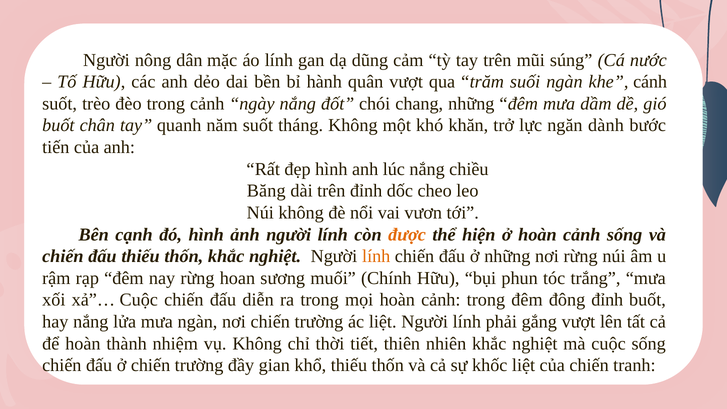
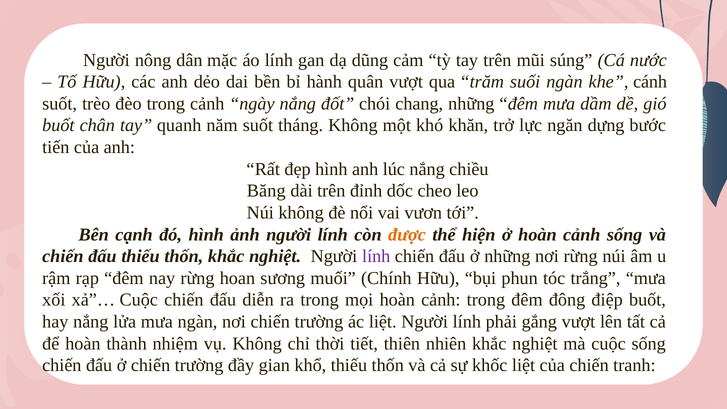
dành: dành -> dựng (606, 125)
lính colour: orange -> purple (376, 256)
đông đỉnh: đỉnh -> điệp (607, 300)
